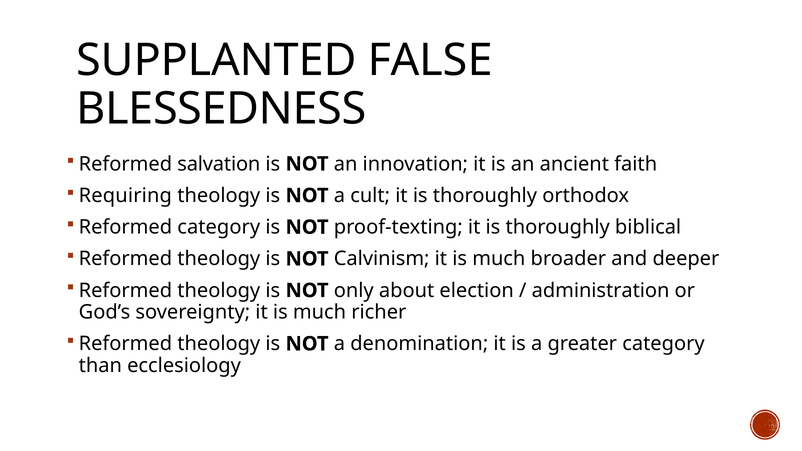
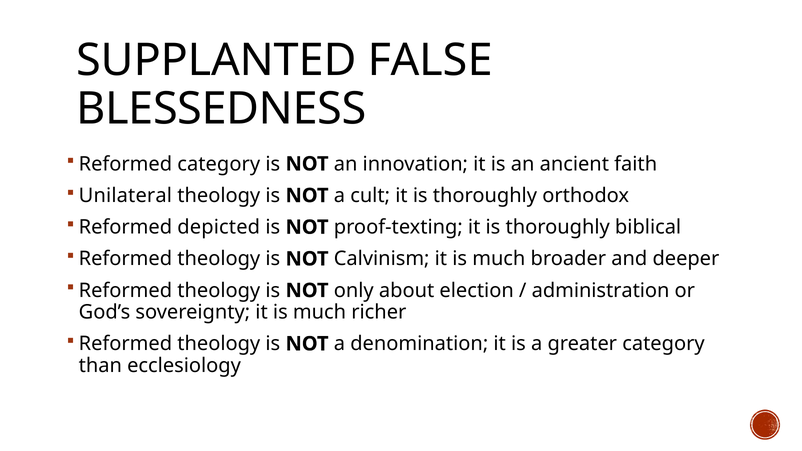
Reformed salvation: salvation -> category (219, 164)
Requiring: Requiring -> Unilateral (125, 196)
Reformed category: category -> depicted (219, 227)
